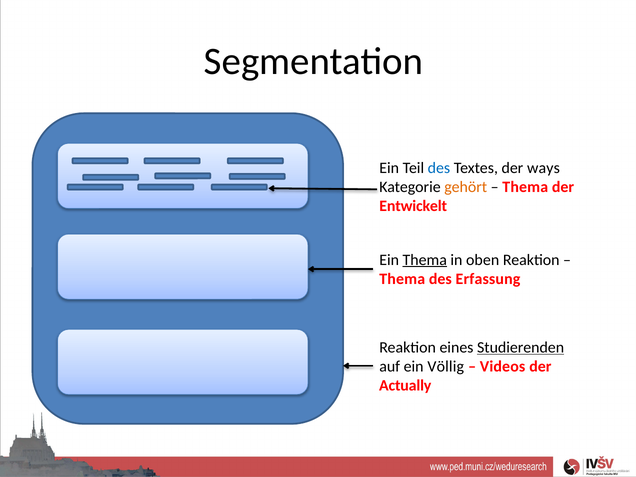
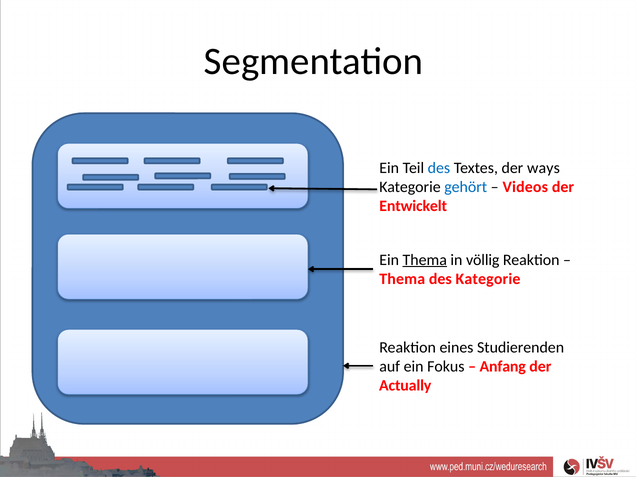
gehört colour: orange -> blue (466, 187)
Thema: Thema -> Videos (525, 187)
oben: oben -> völlig (483, 260)
des Erfassung: Erfassung -> Kategorie (488, 279)
Studierenden underline: present -> none (521, 347)
Völlig: Völlig -> Fokus (446, 366)
Videos: Videos -> Anfang (503, 366)
